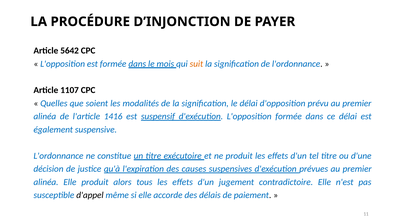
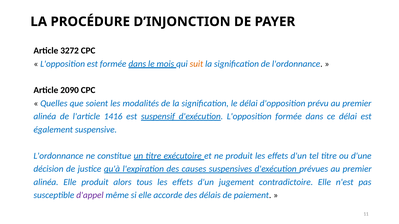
5642: 5642 -> 3272 (70, 51)
1107: 1107 -> 2090 (70, 90)
d'appel colour: black -> purple (90, 196)
